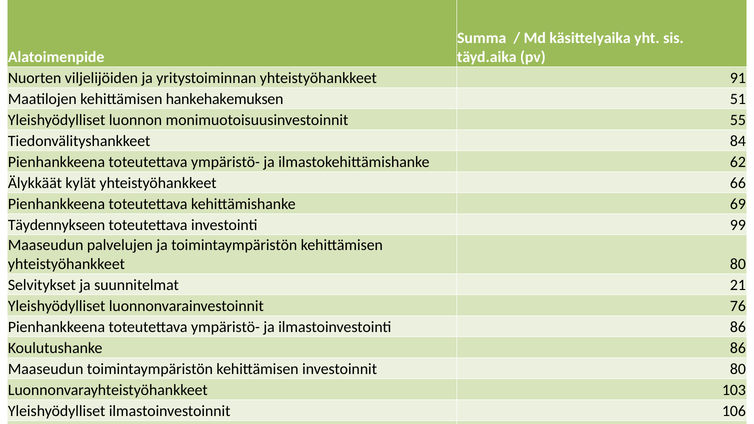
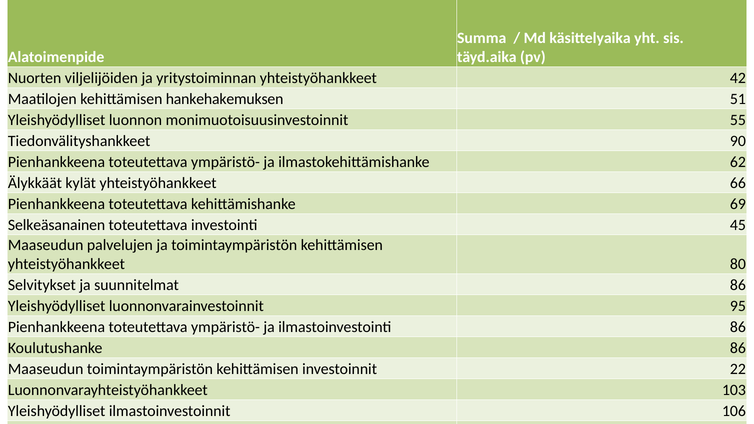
91: 91 -> 42 (738, 78)
84: 84 -> 90 (738, 141)
Täydennykseen: Täydennykseen -> Selkeäsanainen (57, 225)
99: 99 -> 45 (738, 225)
suunnitelmat 21: 21 -> 86 (738, 285)
76: 76 -> 95 (738, 306)
investoinnit 80: 80 -> 22 (738, 369)
